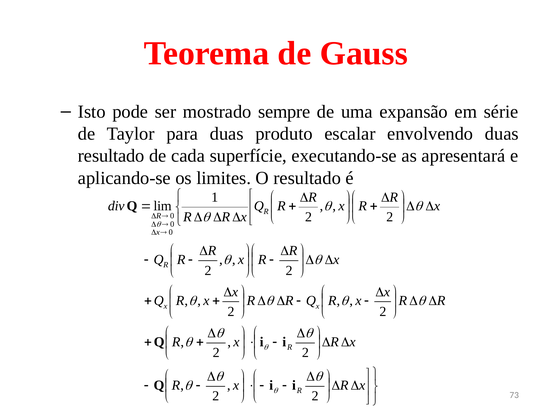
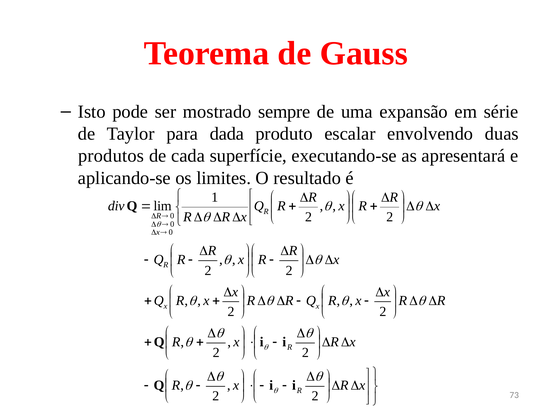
para duas: duas -> dada (227, 134)
resultado: resultado -> produtos (111, 156)
